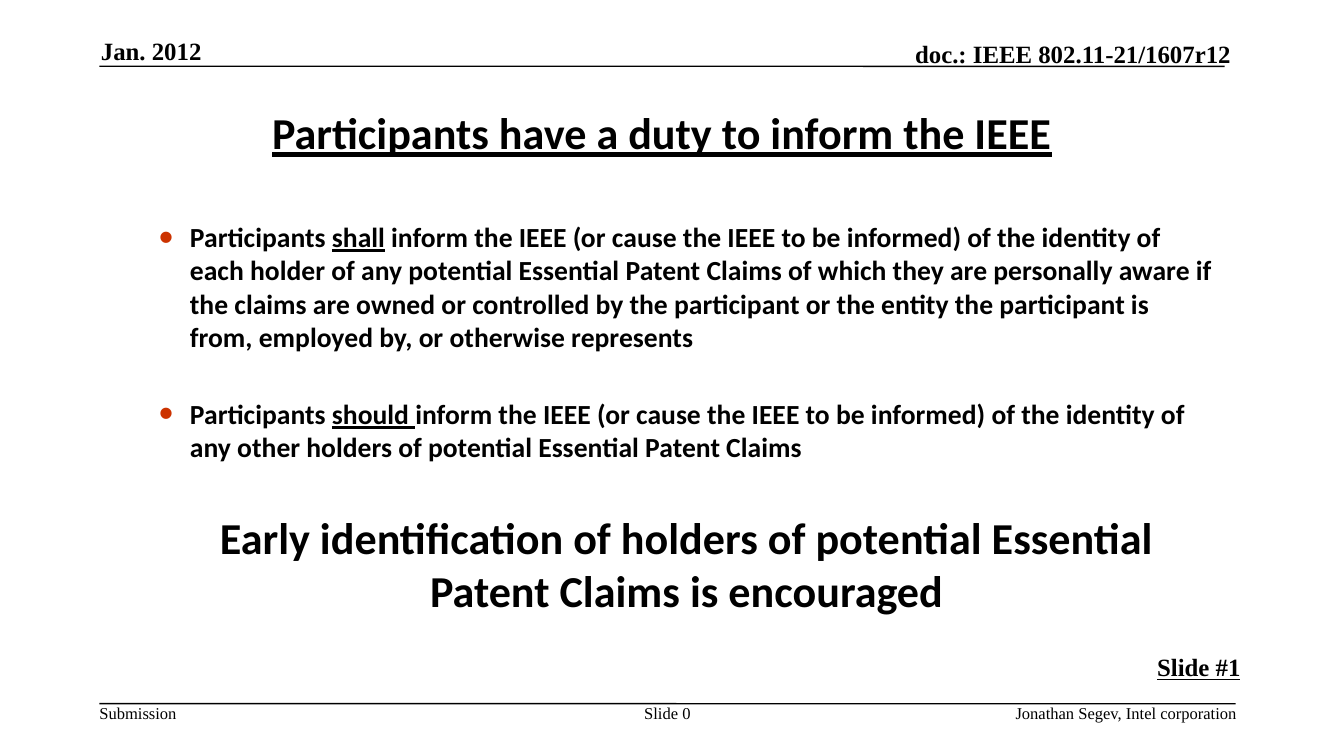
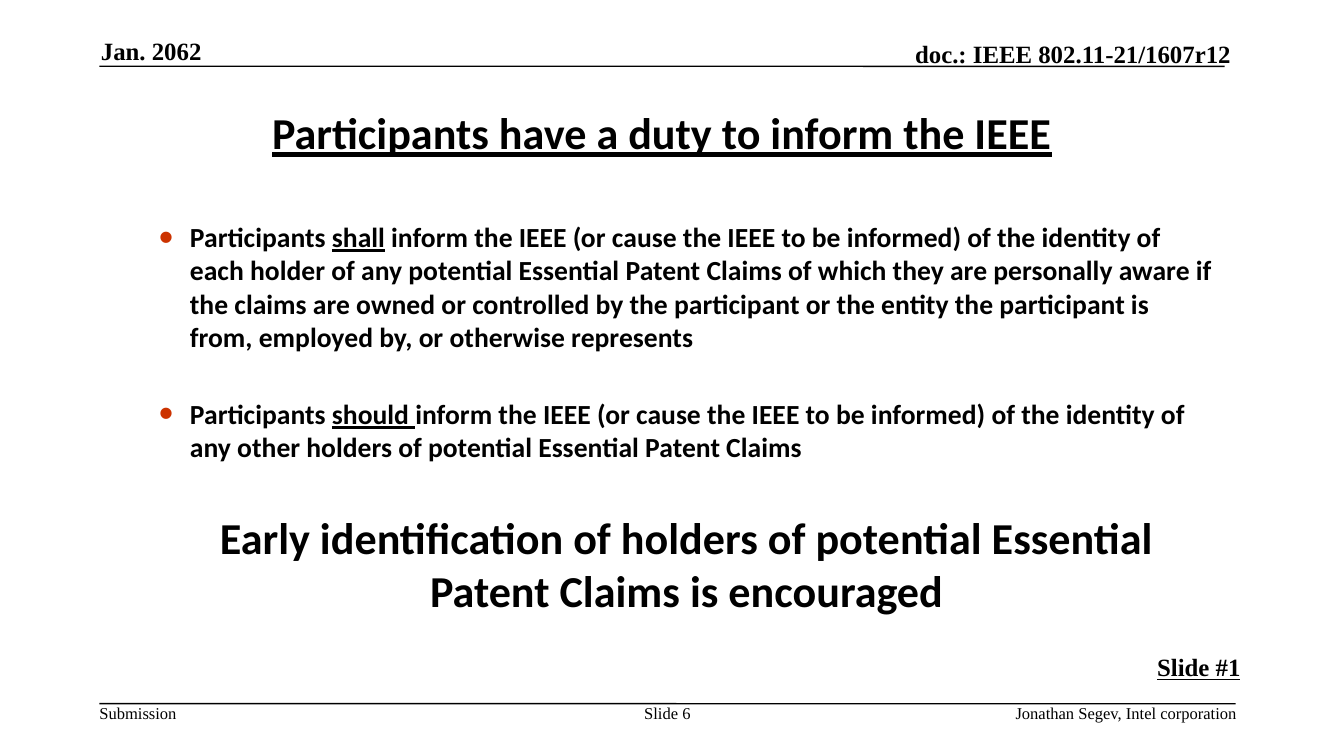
2012: 2012 -> 2062 (177, 53)
0: 0 -> 6 (686, 714)
